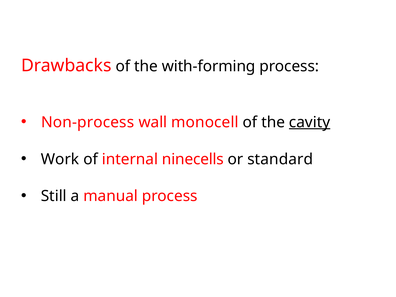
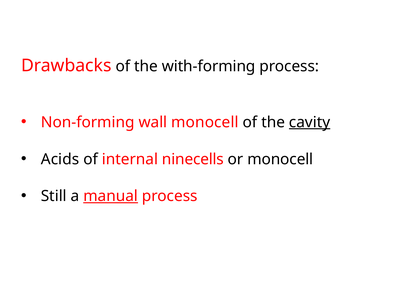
Non-process: Non-process -> Non-forming (88, 122)
Work: Work -> Acids (60, 159)
or standard: standard -> monocell (280, 159)
manual underline: none -> present (111, 196)
